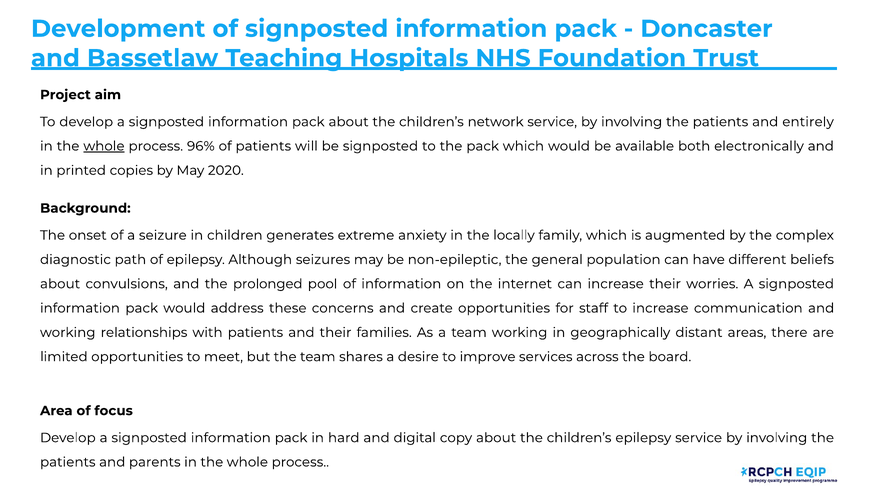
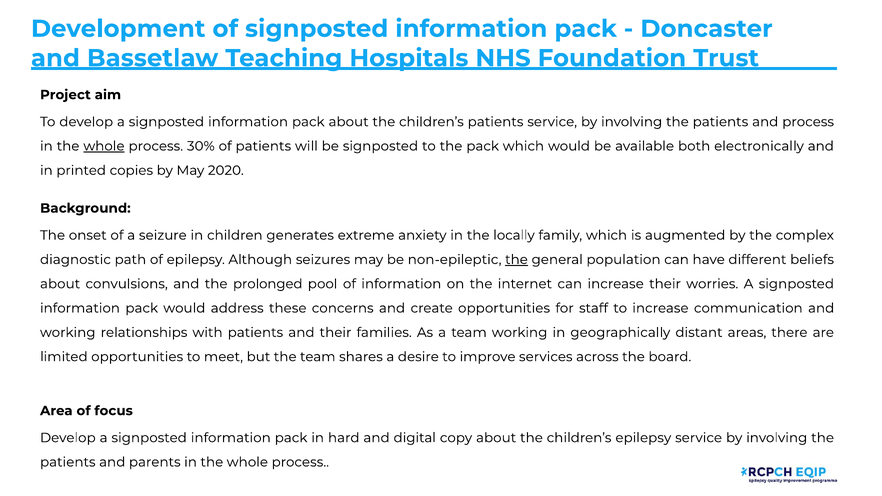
children’s network: network -> patients (496, 122)
and entirely: entirely -> process (808, 122)
96%: 96% -> 30% (201, 146)
the underline: none -> present (516, 260)
